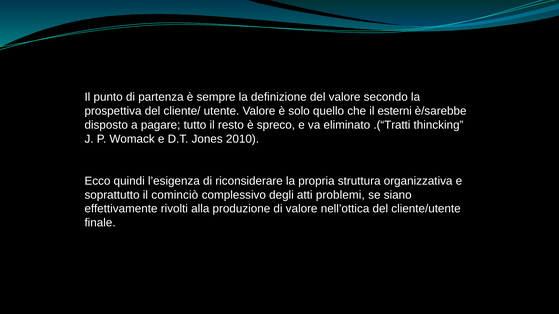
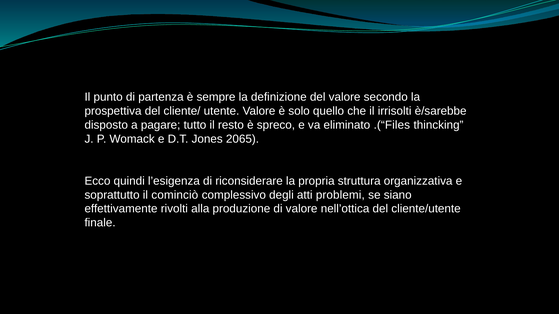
esterni: esterni -> irrisolti (395, 111)
.(“Tratti: .(“Tratti -> .(“Files (392, 125)
2010: 2010 -> 2065 (242, 139)
